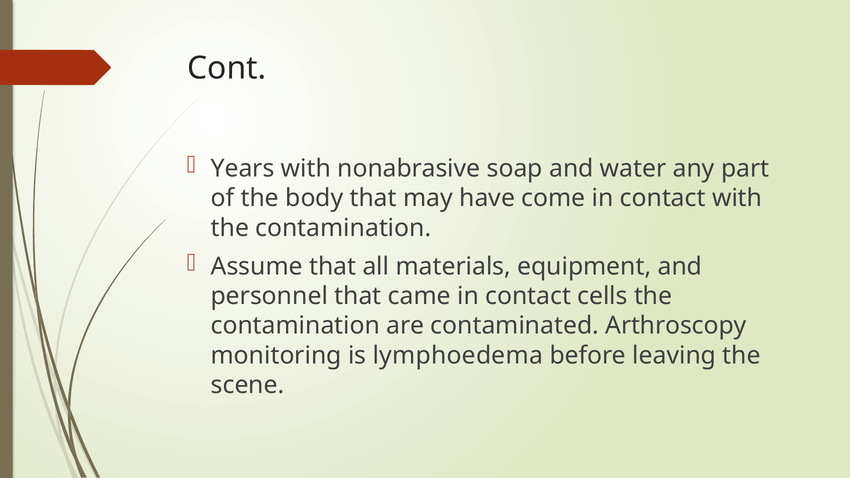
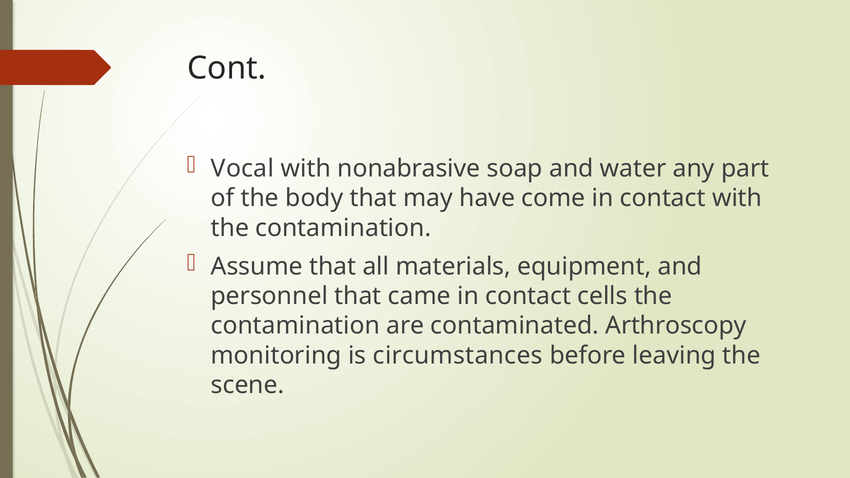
Years: Years -> Vocal (242, 169)
lymphoedema: lymphoedema -> circumstances (458, 356)
